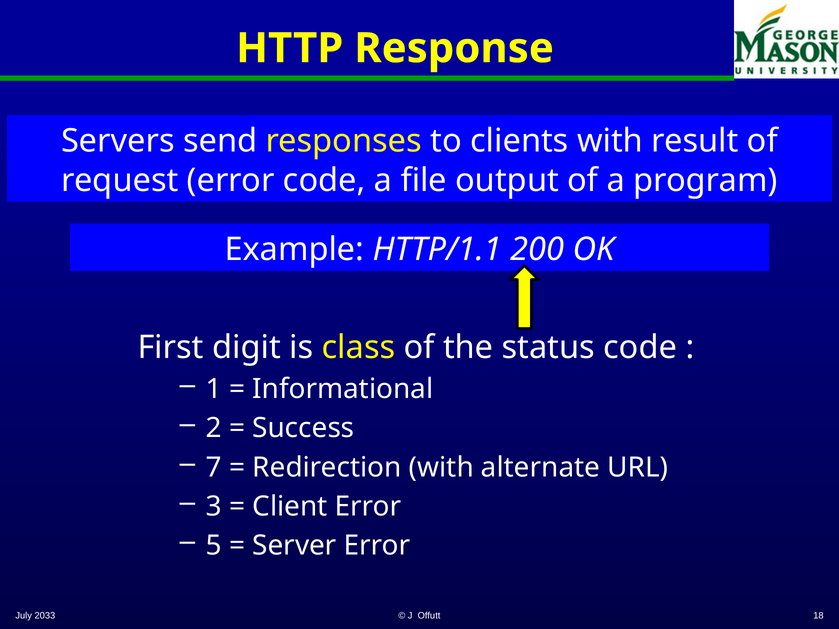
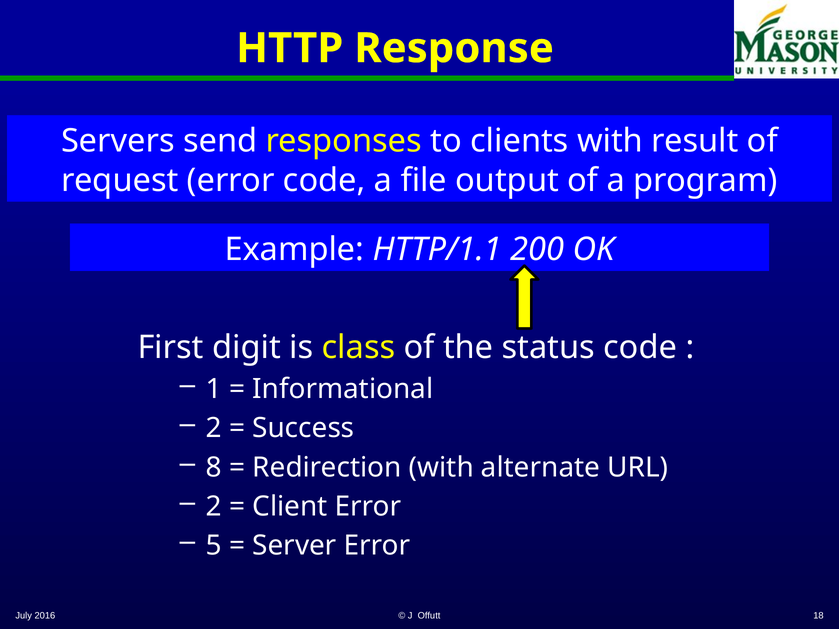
7: 7 -> 8 (214, 468)
3: 3 -> 2 (214, 507)
2033: 2033 -> 2016 (45, 616)
